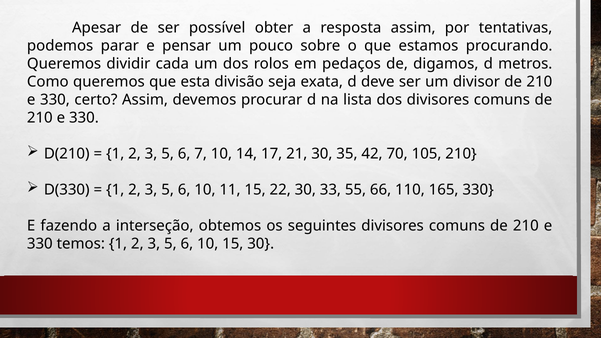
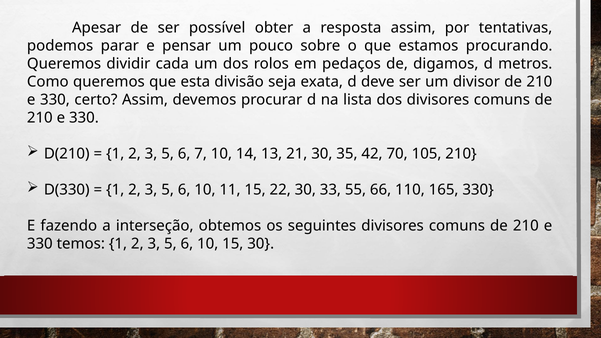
17: 17 -> 13 (272, 154)
